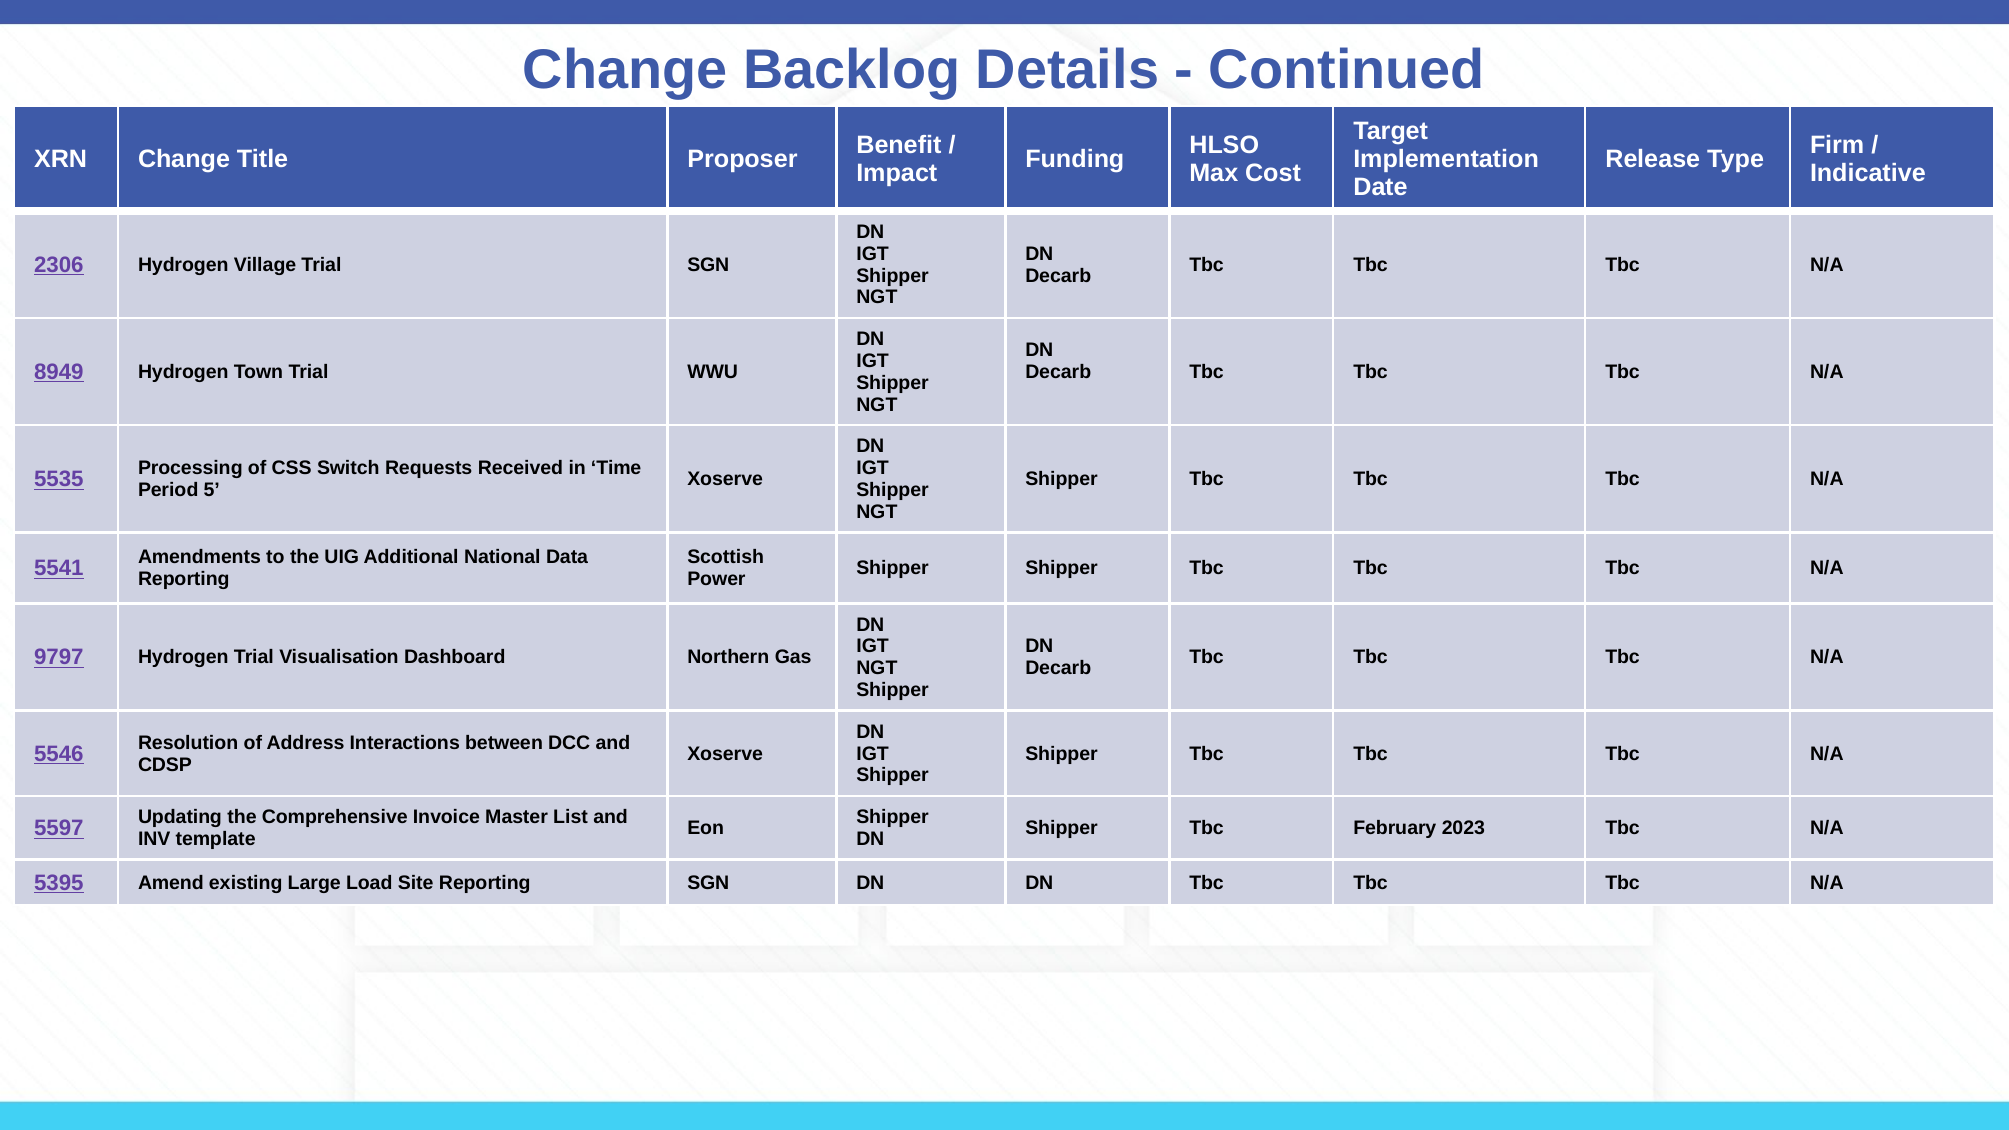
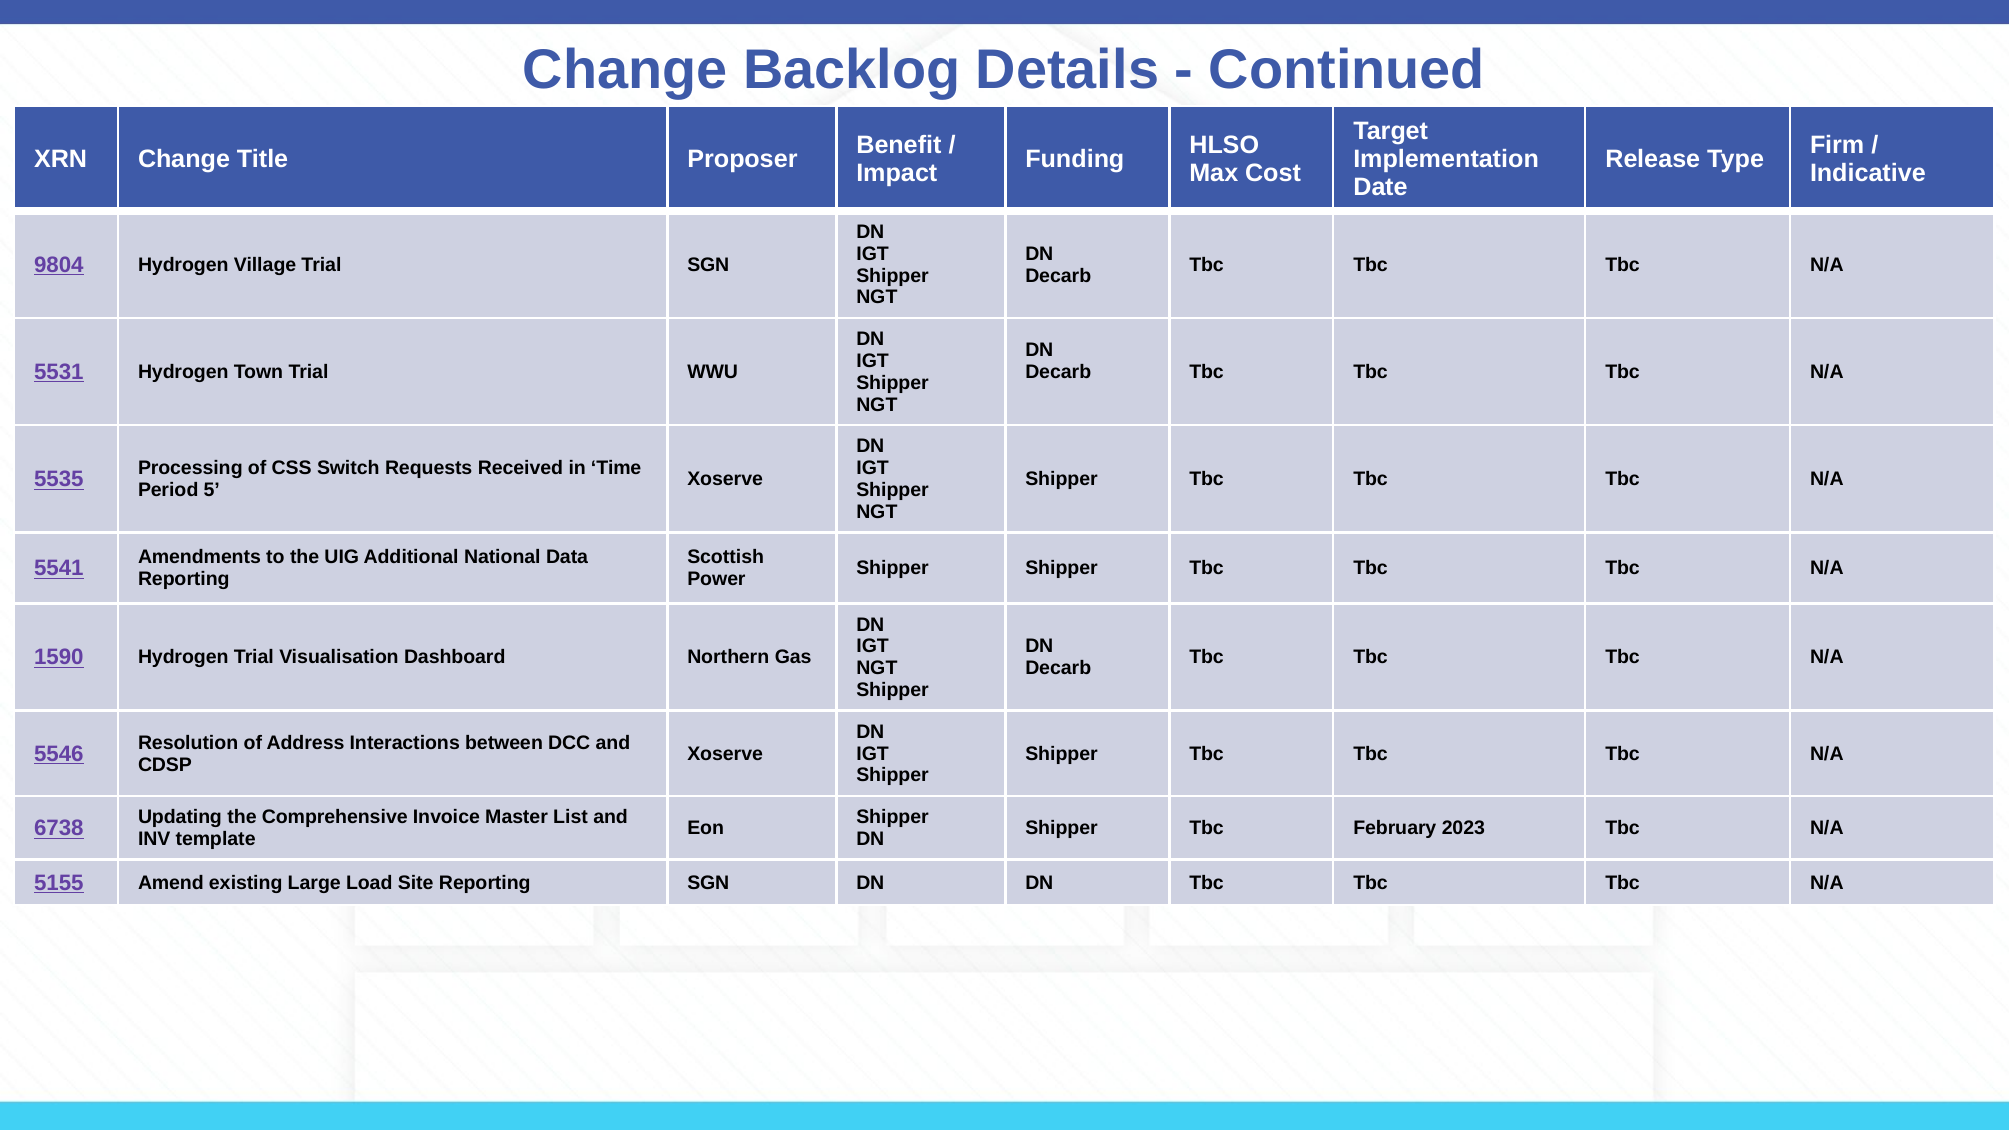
2306: 2306 -> 9804 (59, 265)
8949: 8949 -> 5531 (59, 372)
9797: 9797 -> 1590 (59, 658)
5597: 5597 -> 6738 (59, 828)
5395: 5395 -> 5155 (59, 883)
